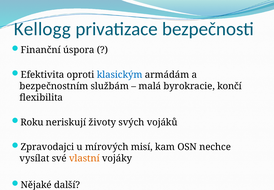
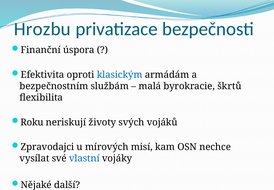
Kellogg: Kellogg -> Hrozbu (42, 29)
končí: končí -> škrtů (229, 86)
vlastní colour: orange -> blue (84, 158)
